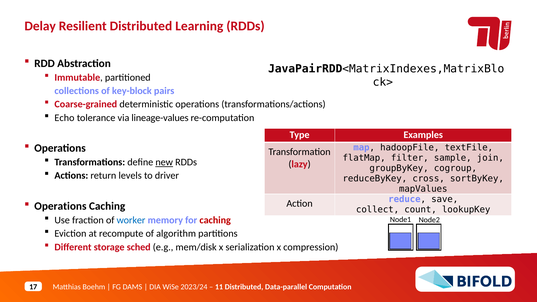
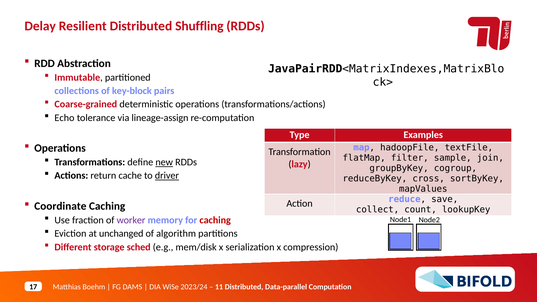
Learning: Learning -> Shuffling (199, 26)
lineage-values: lineage-values -> lineage-assign (160, 118)
levels: levels -> cache (130, 176)
driver underline: none -> present (167, 176)
Operations: Operations -> Coordinate (60, 206)
worker colour: blue -> purple (131, 220)
recompute: recompute -> unchanged (121, 234)
